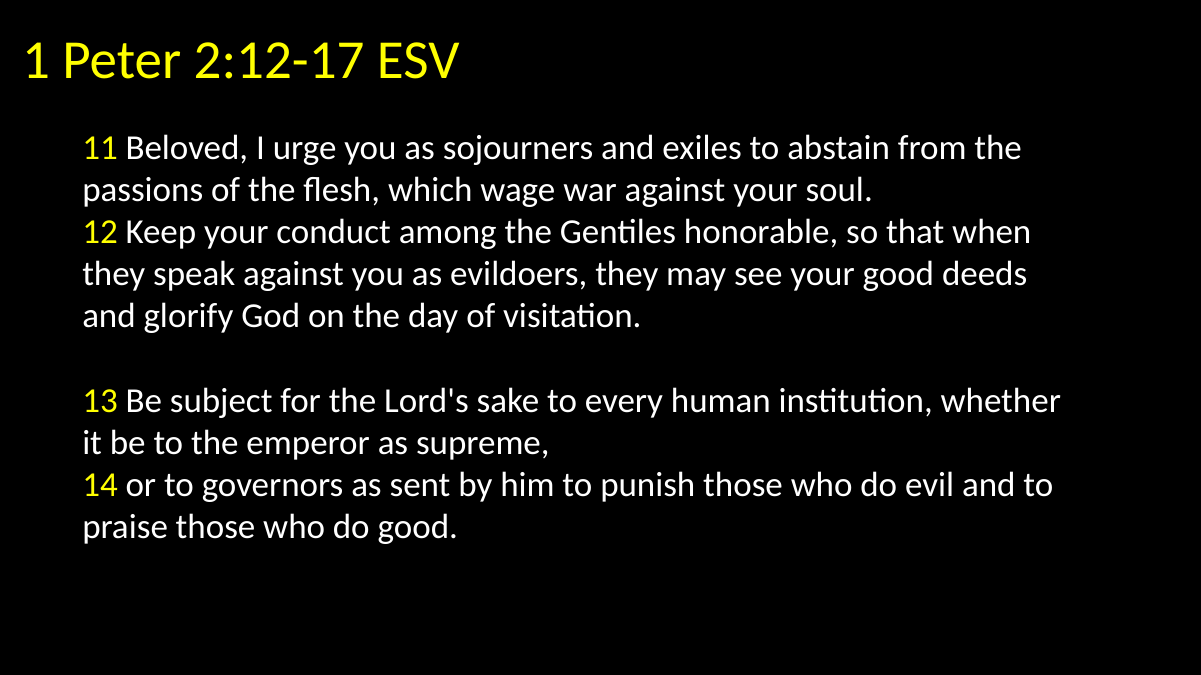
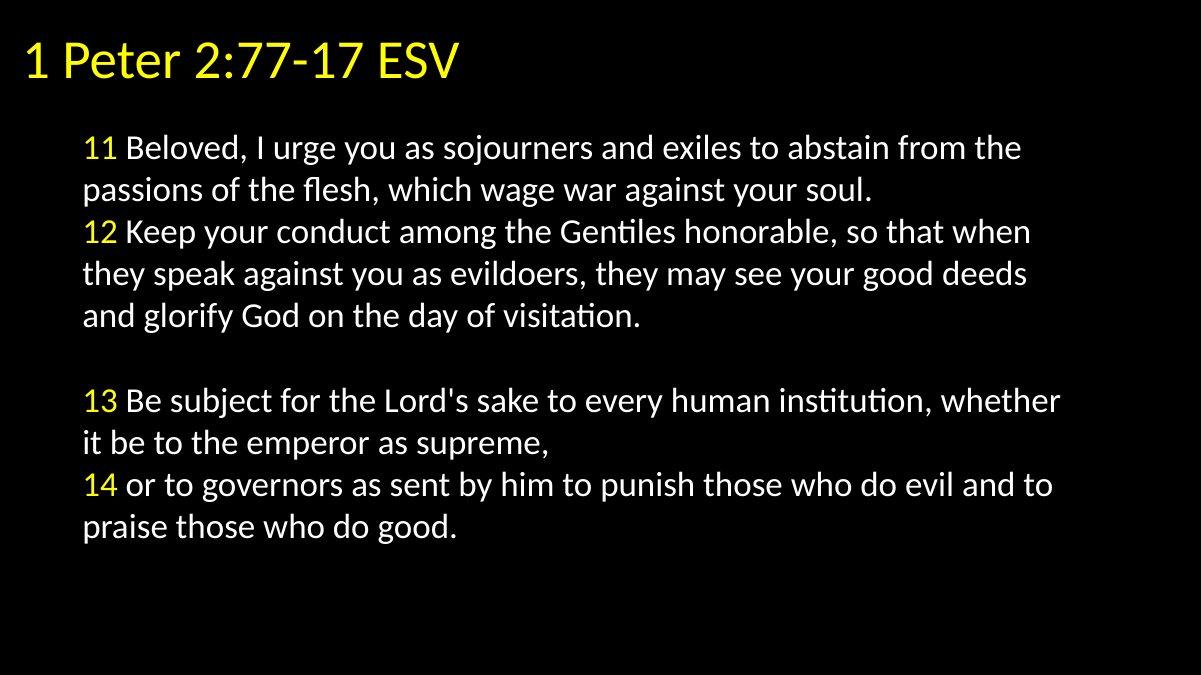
2:12-17: 2:12-17 -> 2:77-17 (279, 61)
